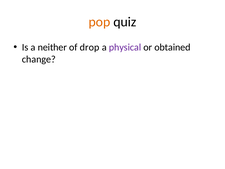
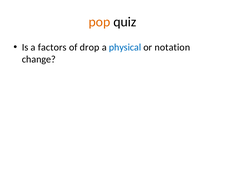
neither: neither -> factors (52, 47)
physical colour: purple -> blue (125, 47)
obtained: obtained -> notation (172, 47)
